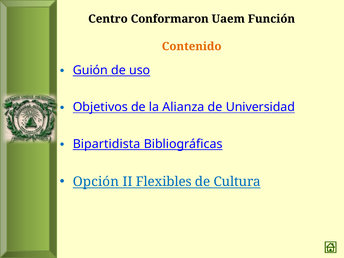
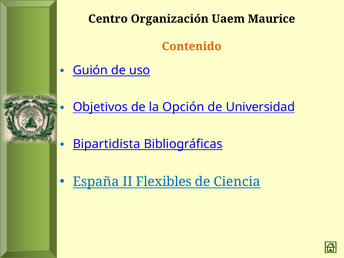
Conformaron: Conformaron -> Organización (170, 19)
Función: Función -> Maurice (271, 19)
Alianza: Alianza -> Opción (183, 107)
Opción: Opción -> España (96, 182)
Cultura: Cultura -> Ciencia (237, 182)
